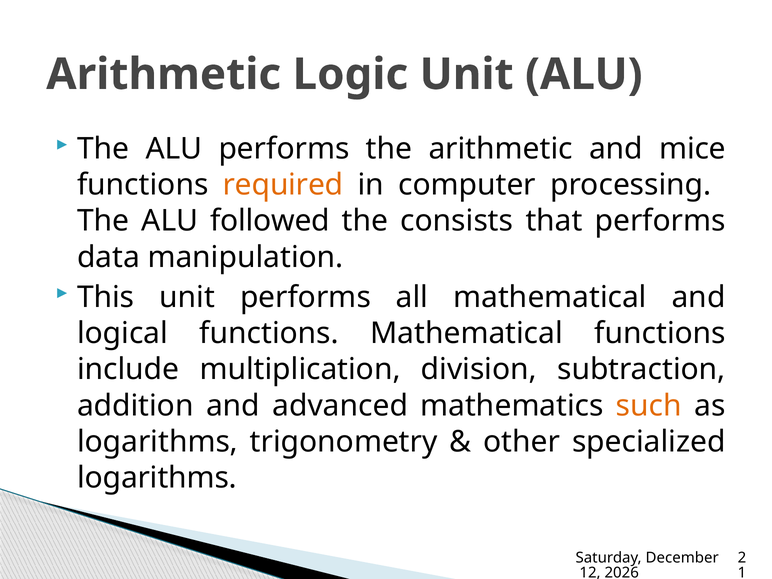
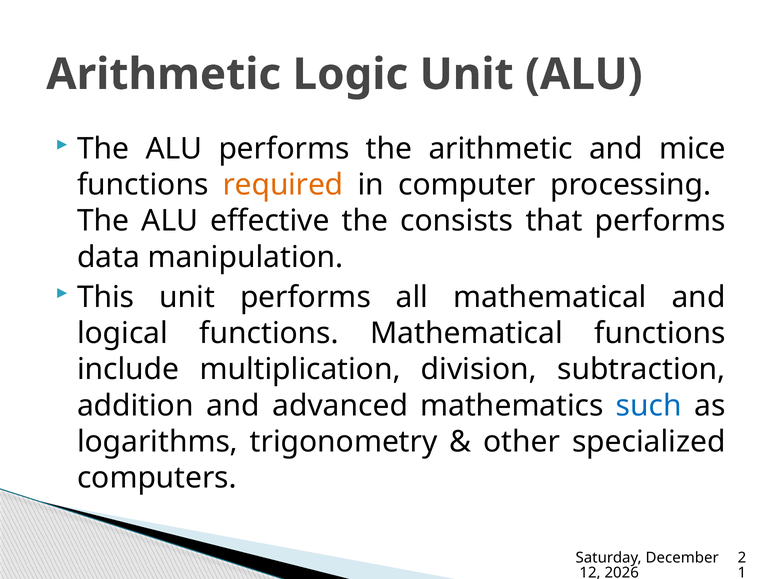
followed: followed -> effective (270, 221)
such colour: orange -> blue (649, 406)
logarithms: logarithms -> computers (157, 478)
